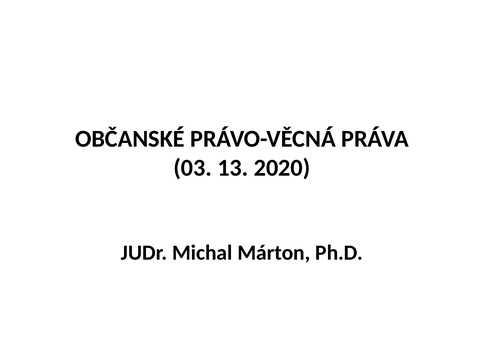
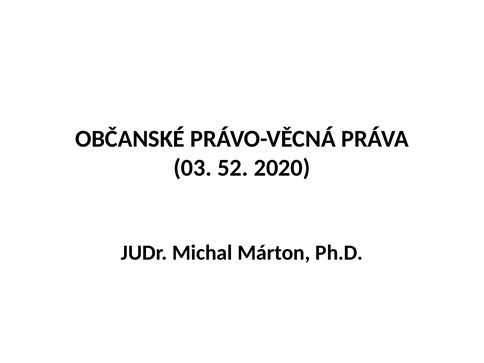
13: 13 -> 52 (233, 168)
